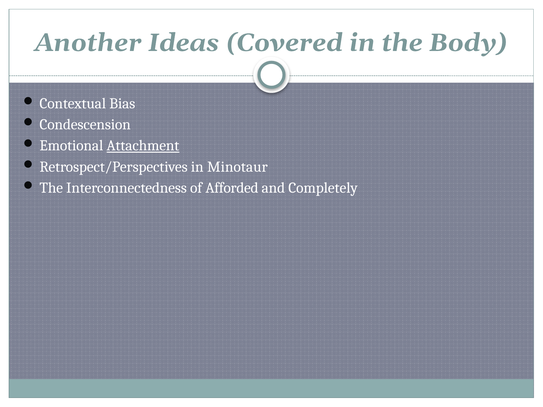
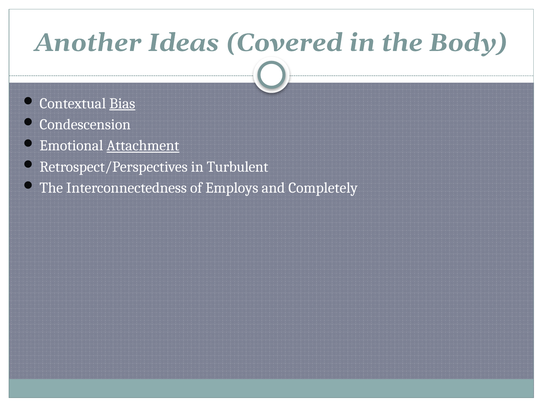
Bias underline: none -> present (122, 103)
Minotaur: Minotaur -> Turbulent (238, 167)
Afforded: Afforded -> Employs (232, 188)
